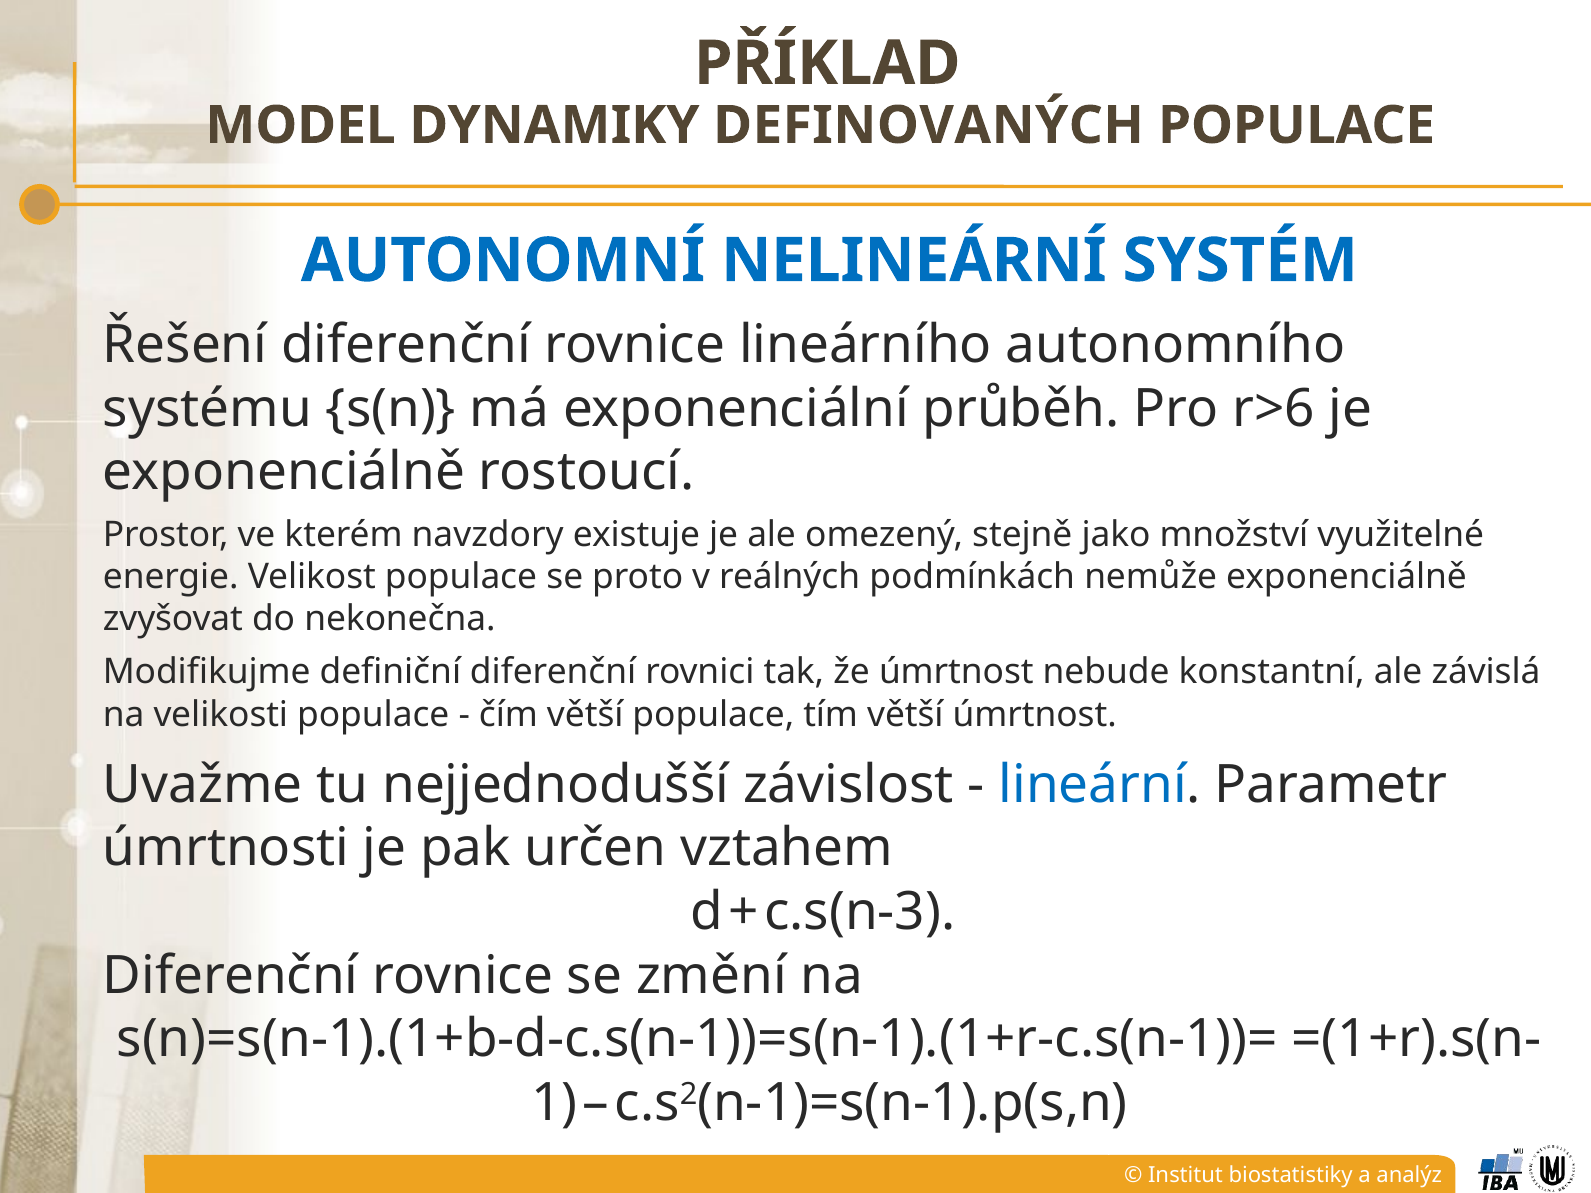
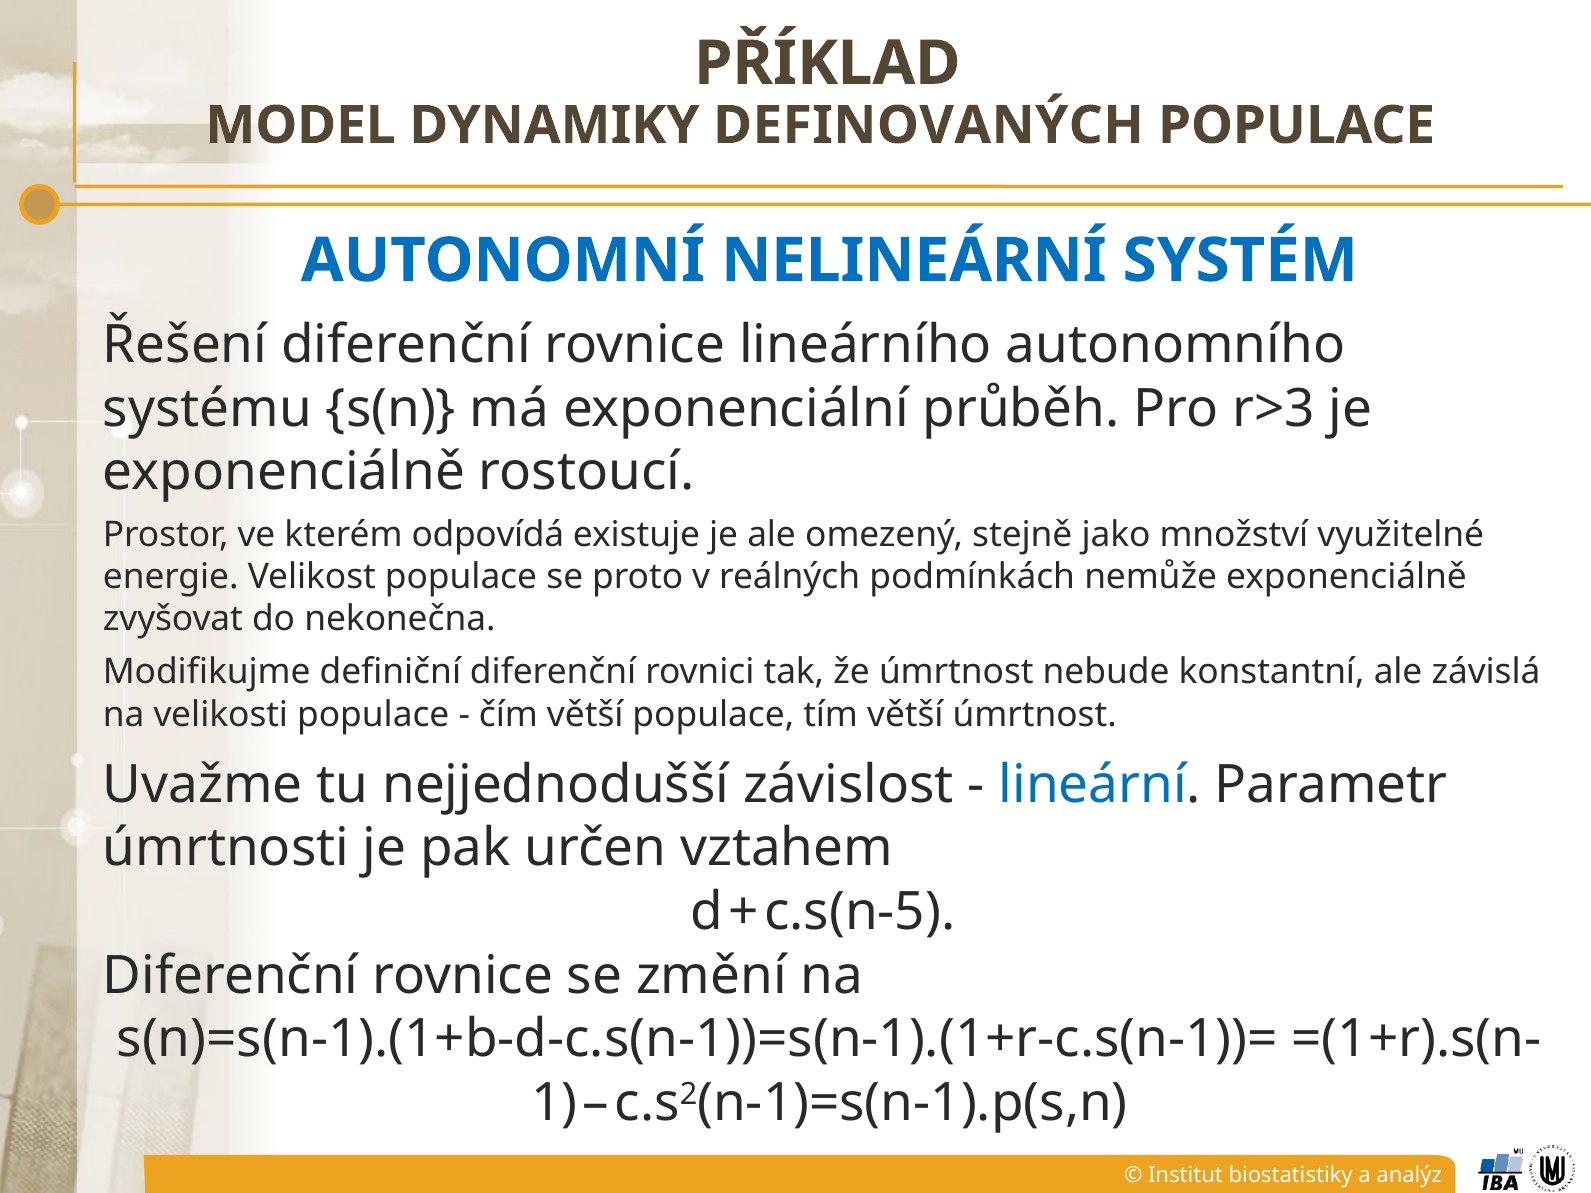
r>6: r>6 -> r>3 (1274, 409)
navzdory: navzdory -> odpovídá (488, 535)
c.s(n-3: c.s(n-3 -> c.s(n-5 (860, 912)
